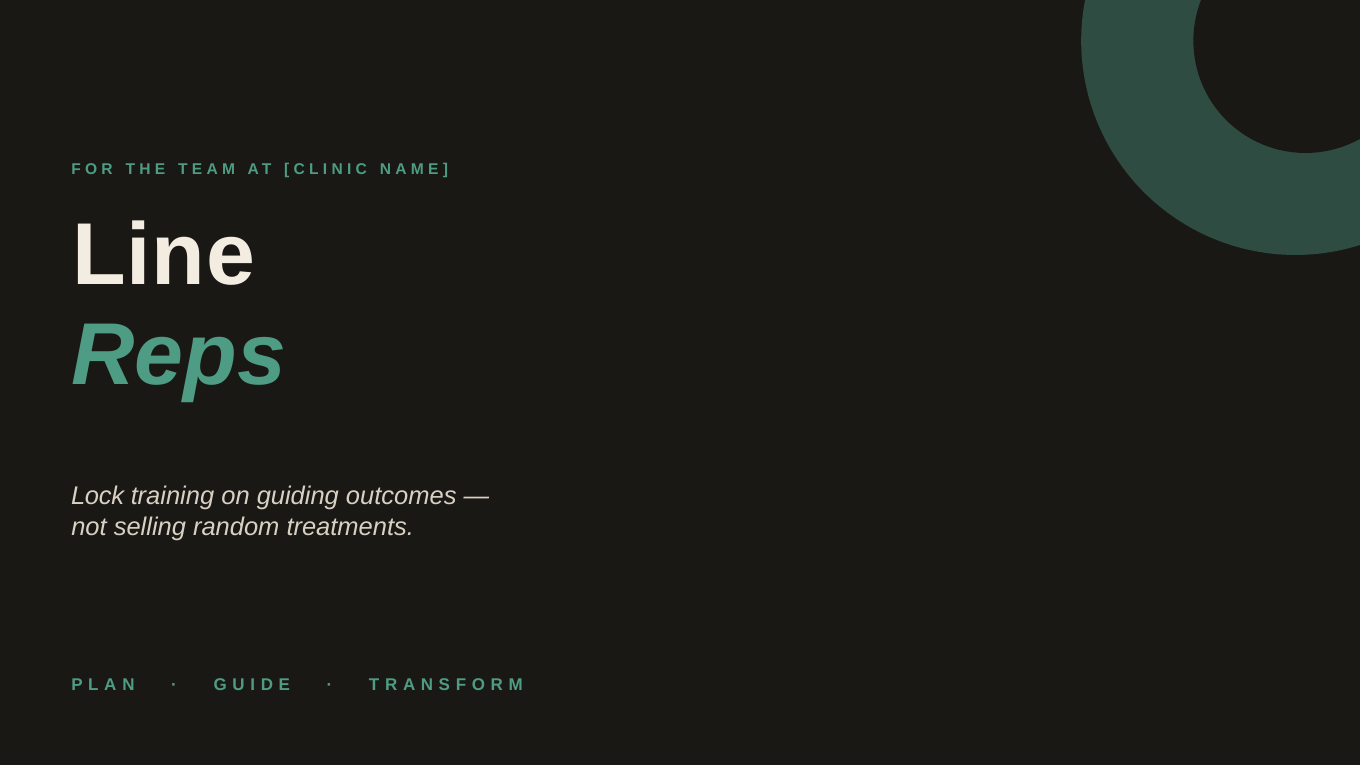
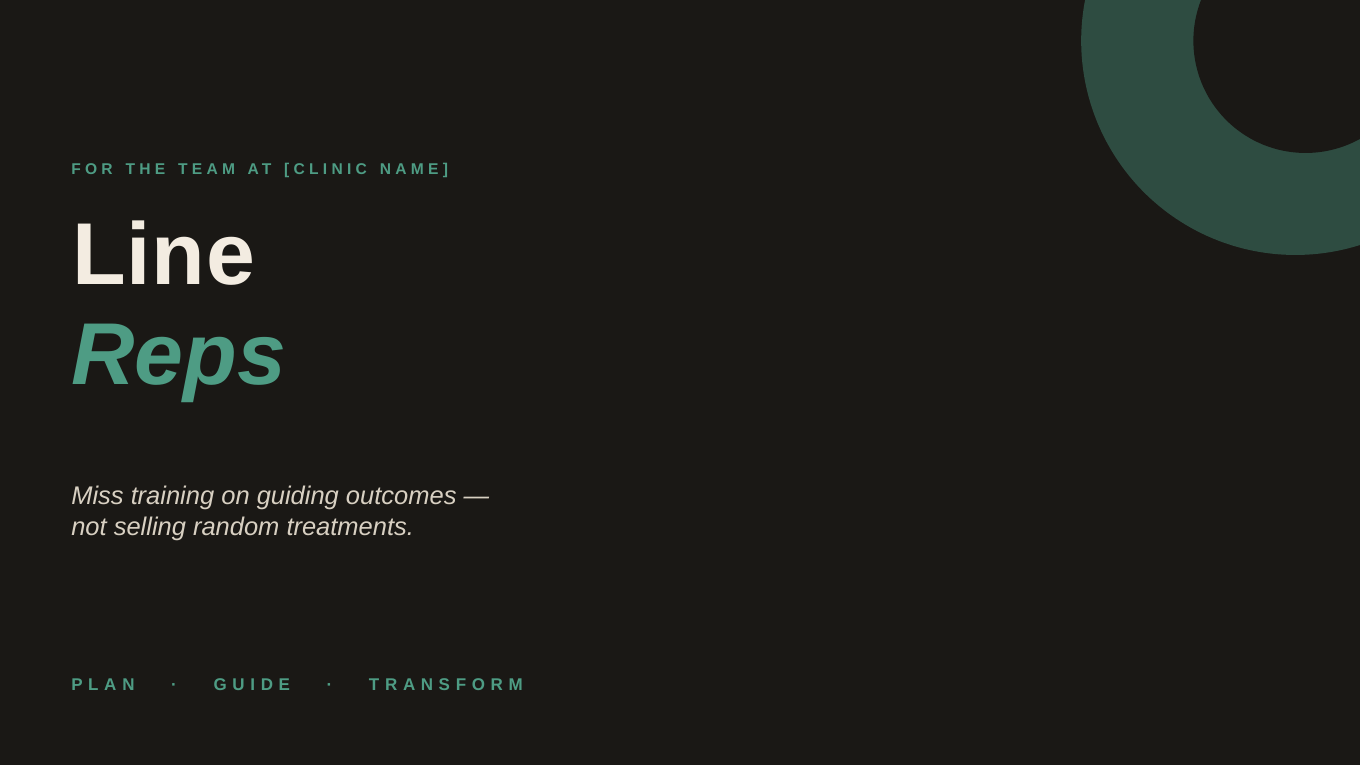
Lock: Lock -> Miss (98, 496)
